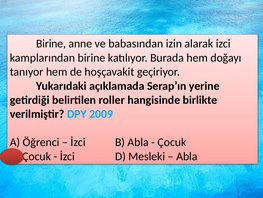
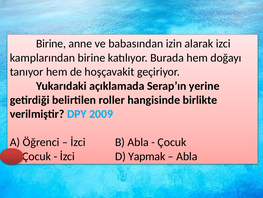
Mesleki: Mesleki -> Yapmak (147, 156)
